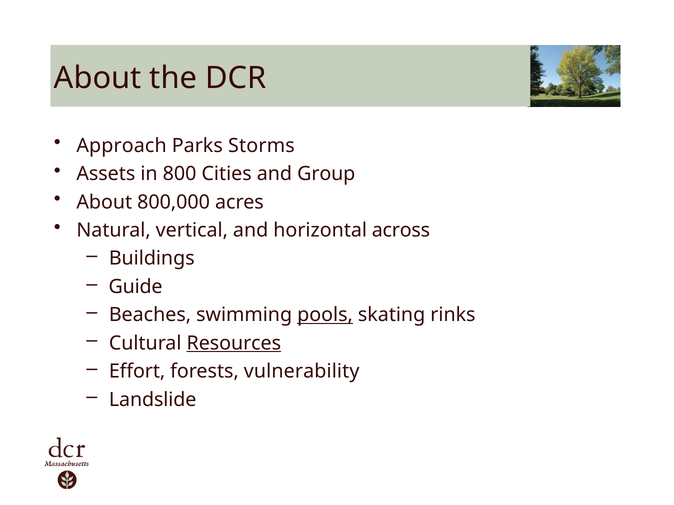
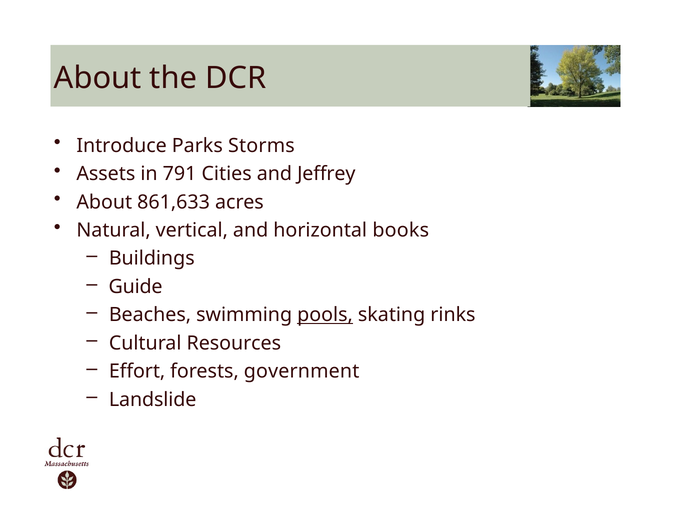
Approach: Approach -> Introduce (122, 146)
800: 800 -> 791 (180, 174)
Group: Group -> Jeffrey (326, 174)
800,000: 800,000 -> 861,633 (174, 202)
across: across -> books (401, 230)
Resources underline: present -> none (234, 344)
vulnerability: vulnerability -> government (302, 372)
